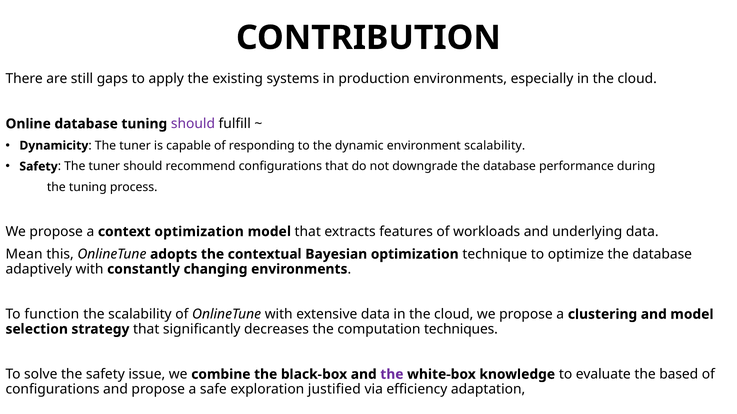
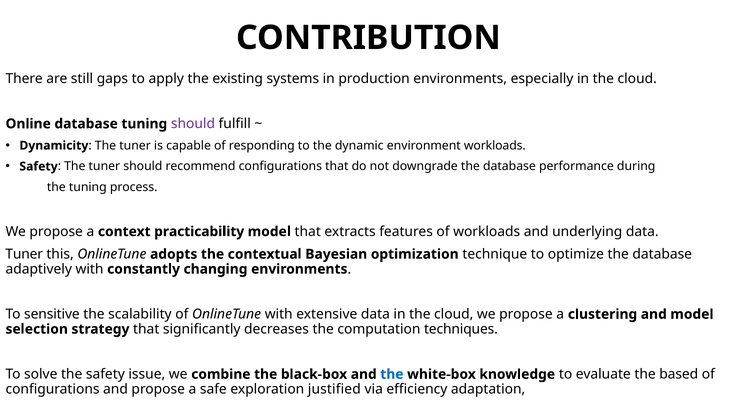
environment scalability: scalability -> workloads (495, 146)
context optimization: optimization -> practicability (199, 232)
Mean: Mean -> Tuner (24, 255)
function: function -> sensitive (52, 315)
the colour: purple -> blue (392, 375)
